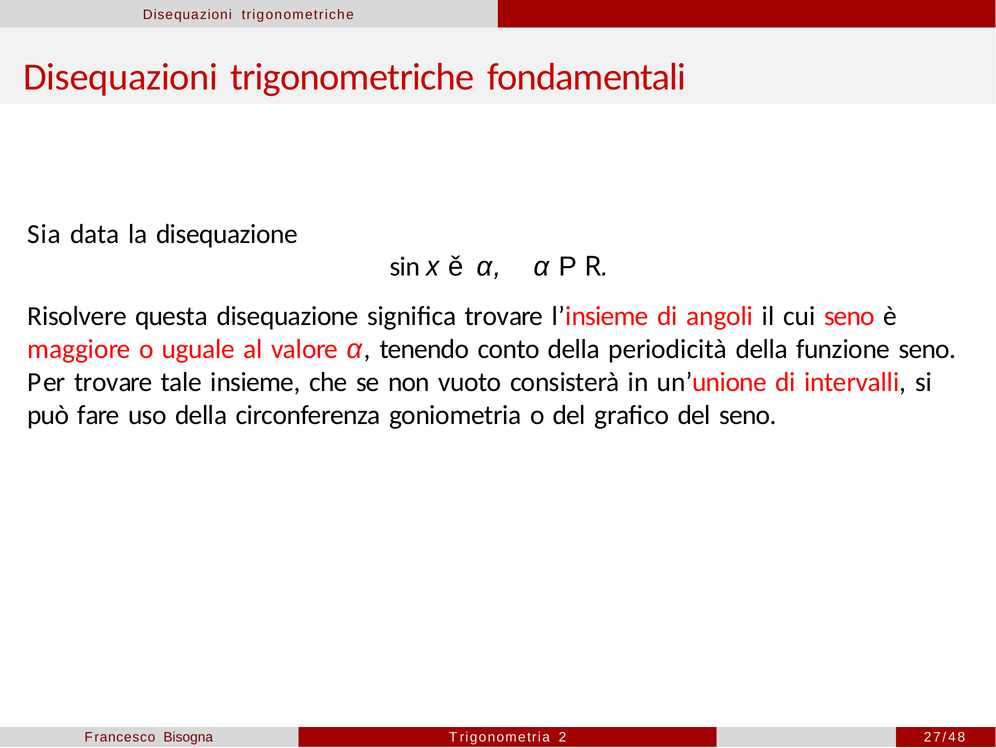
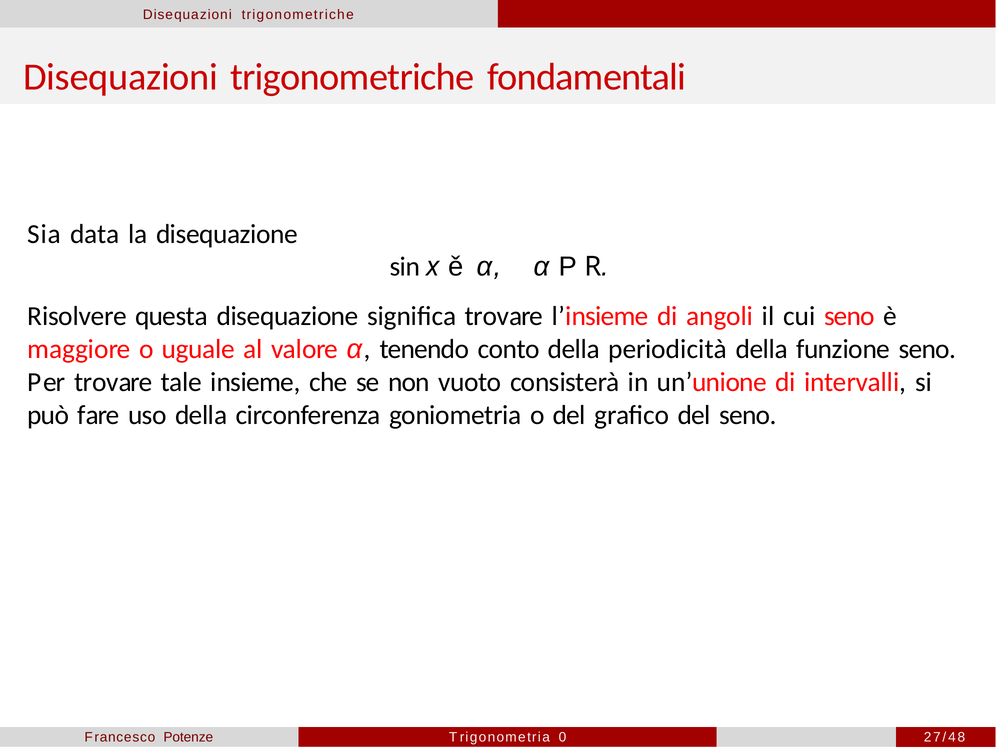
Bisogna: Bisogna -> Potenze (188, 737)
2: 2 -> 0 (563, 737)
